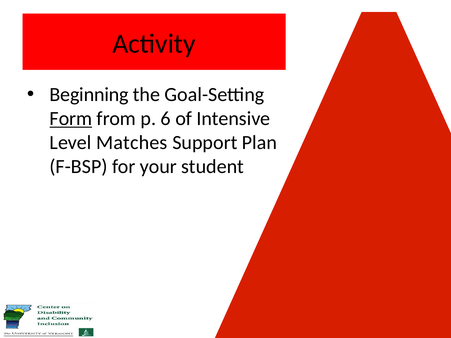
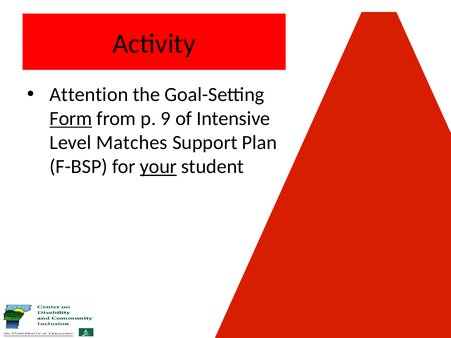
Beginning: Beginning -> Attention (89, 95)
6: 6 -> 9 (166, 119)
your underline: none -> present (158, 167)
